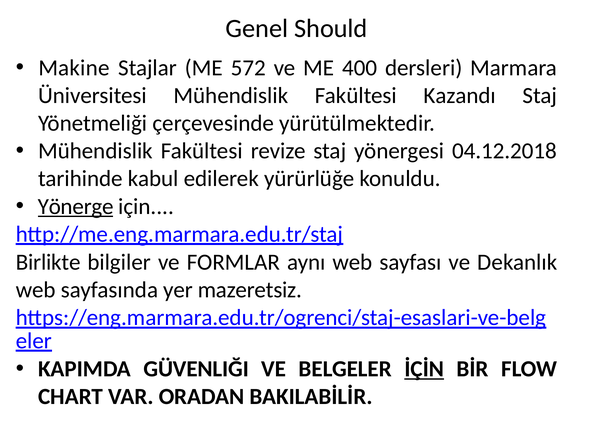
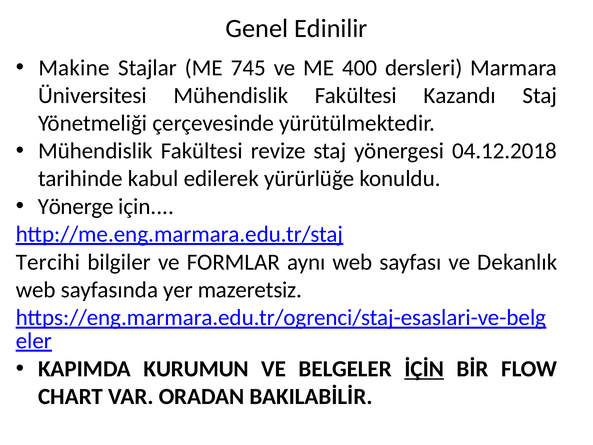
Should: Should -> Edinilir (331, 29)
572: 572 -> 745 (248, 68)
Yönerge underline: present -> none (76, 206)
Birlikte: Birlikte -> Tercihi (48, 262)
GÜVENLIĞI: GÜVENLIĞI -> KURUMUN (196, 369)
